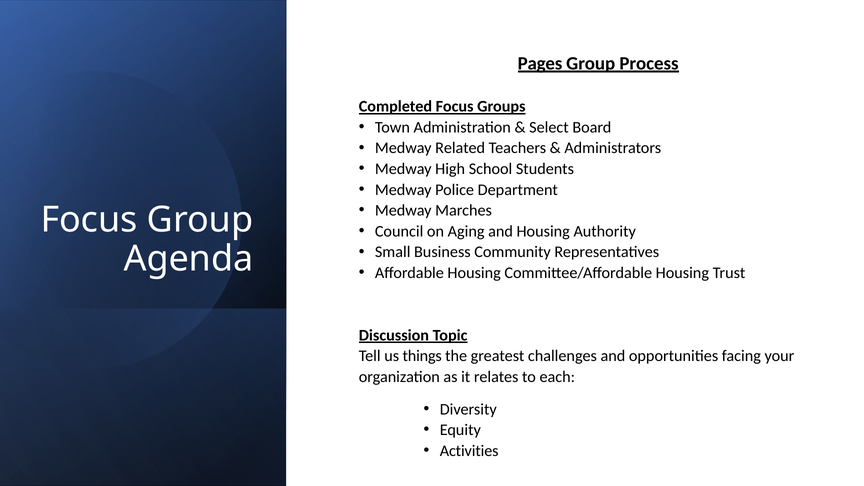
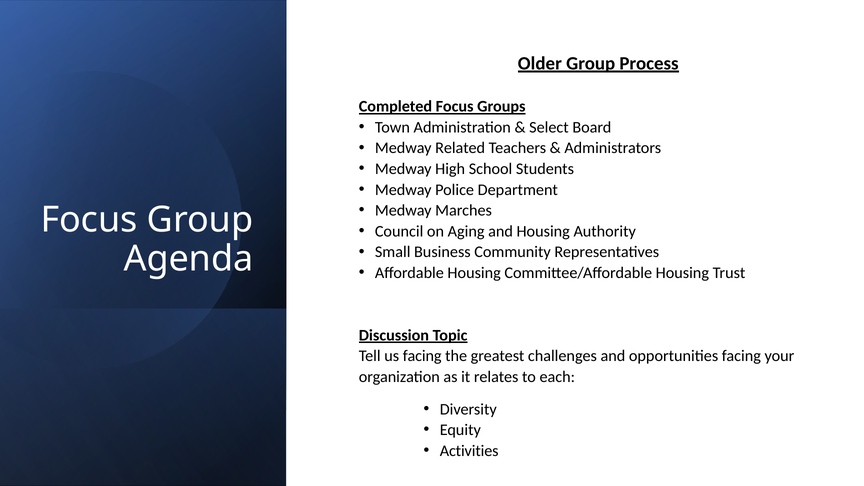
Pages: Pages -> Older (540, 64)
us things: things -> facing (422, 356)
